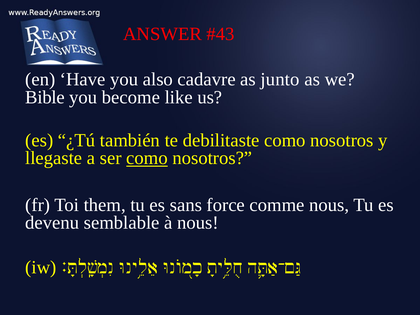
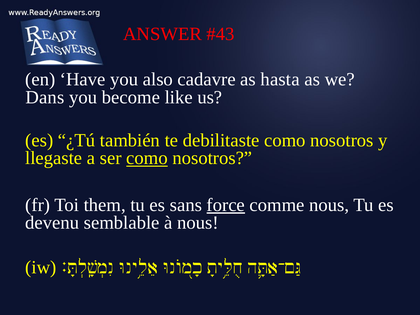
junto: junto -> hasta (280, 79)
Bible: Bible -> Dans (45, 97)
force underline: none -> present (226, 205)
